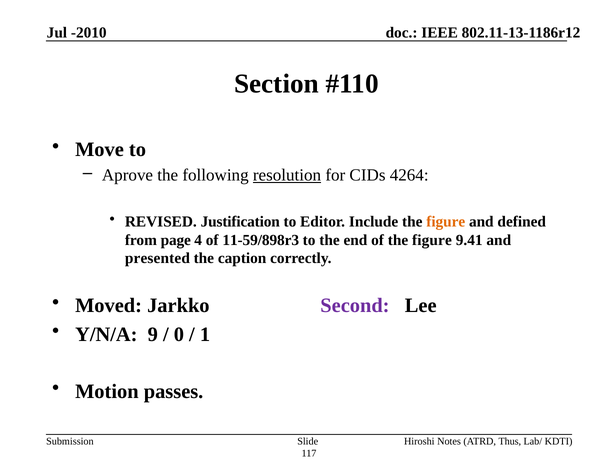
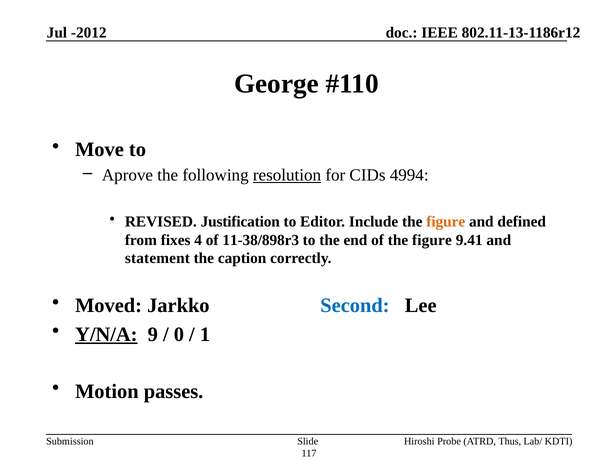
-2010: -2010 -> -2012 (89, 33)
Section: Section -> George (277, 84)
4264: 4264 -> 4994 (409, 175)
page: page -> fixes (176, 240)
11-59/898r3: 11-59/898r3 -> 11-38/898r3 (261, 240)
presented: presented -> statement (157, 258)
Second colour: purple -> blue (355, 306)
Y/N/A underline: none -> present (106, 334)
Notes: Notes -> Probe (449, 441)
